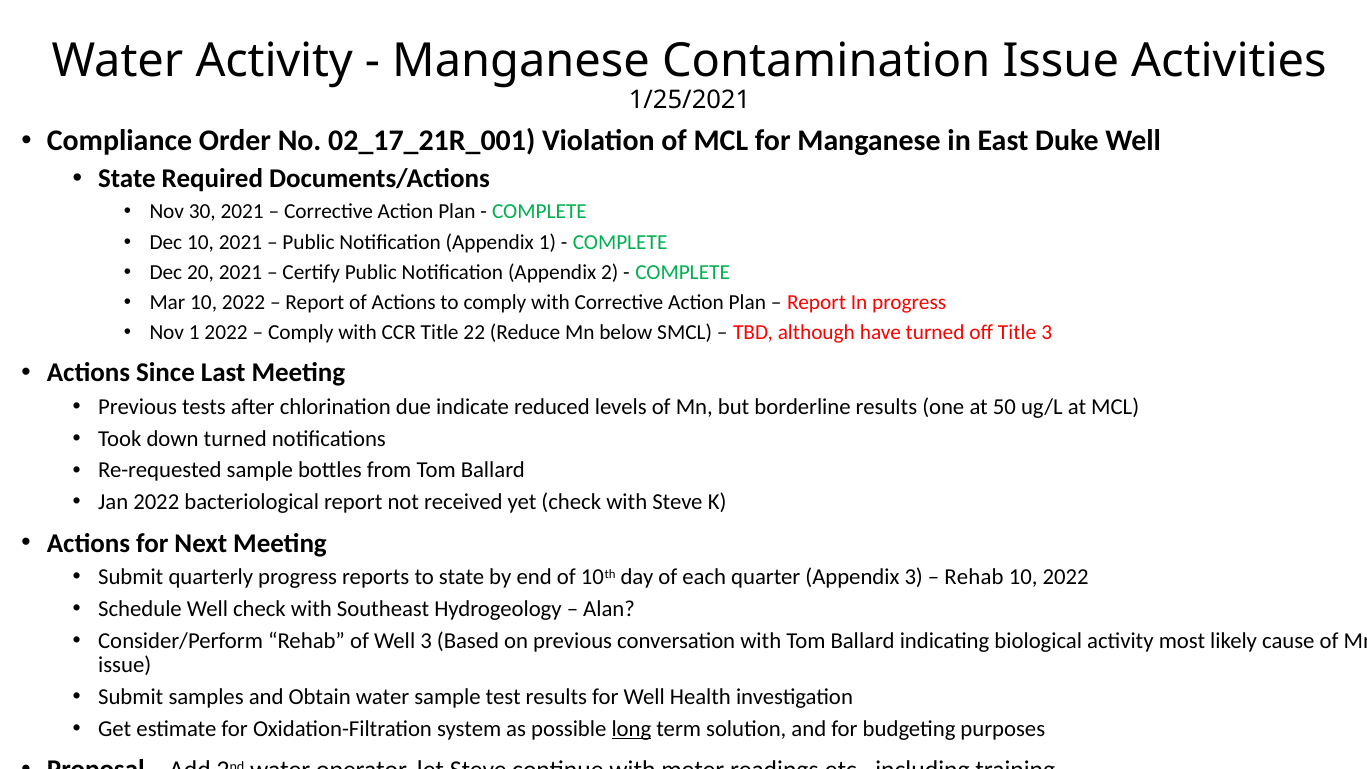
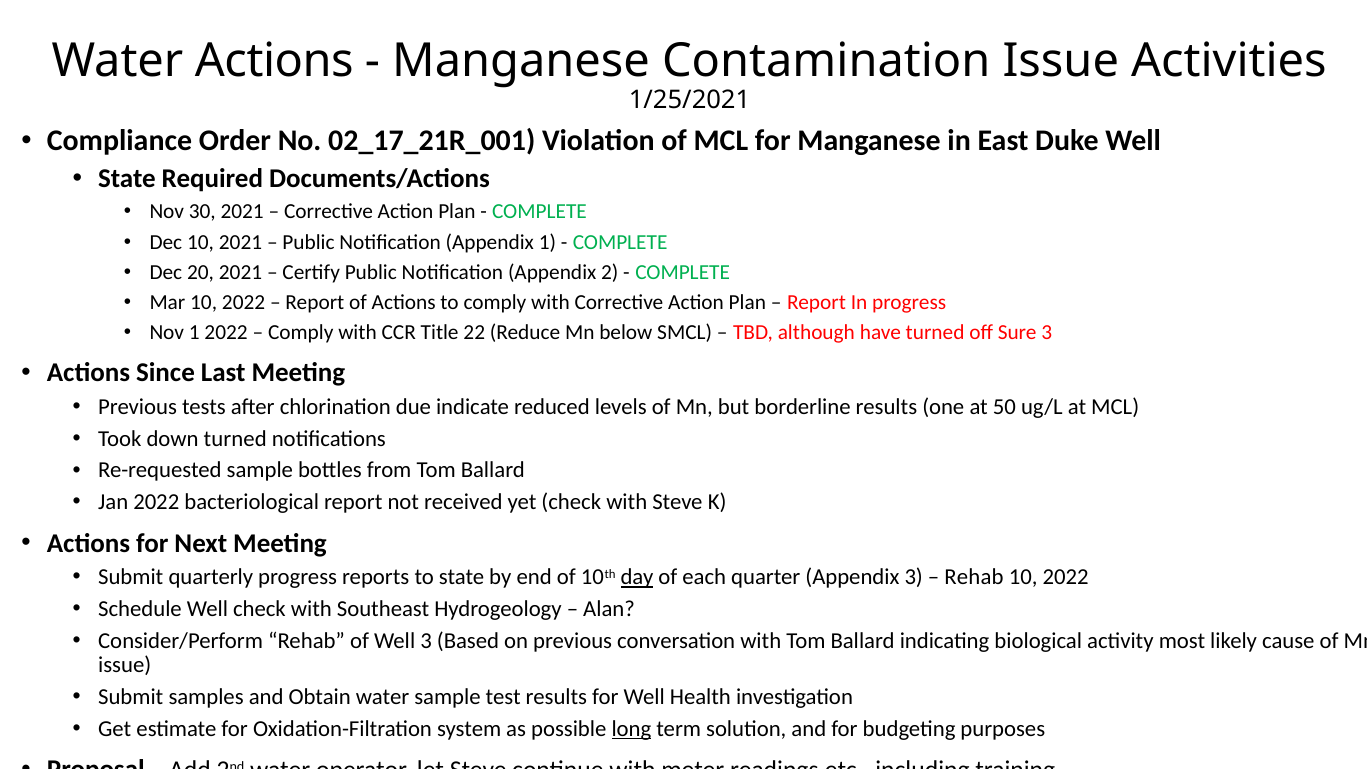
Water Activity: Activity -> Actions (274, 61)
off Title: Title -> Sure (1017, 333)
day underline: none -> present (637, 577)
